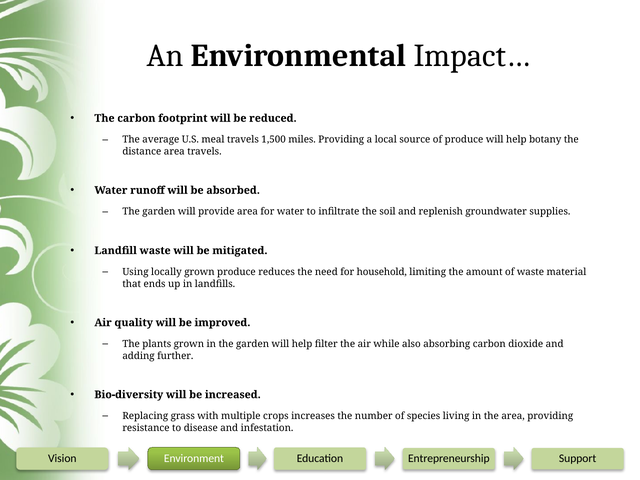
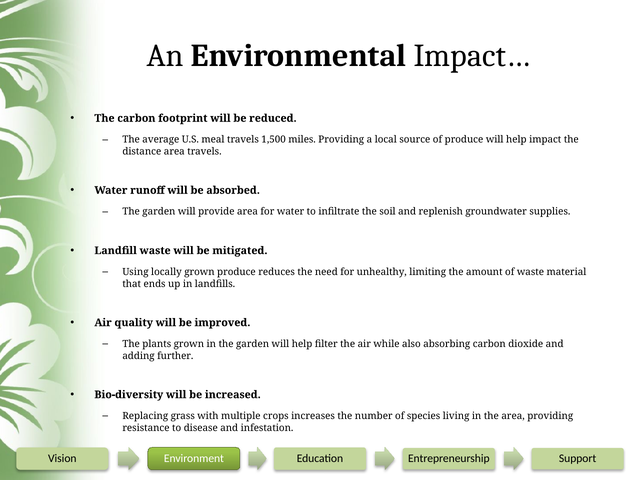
botany: botany -> impact (545, 140)
household: household -> unhealthy (382, 272)
